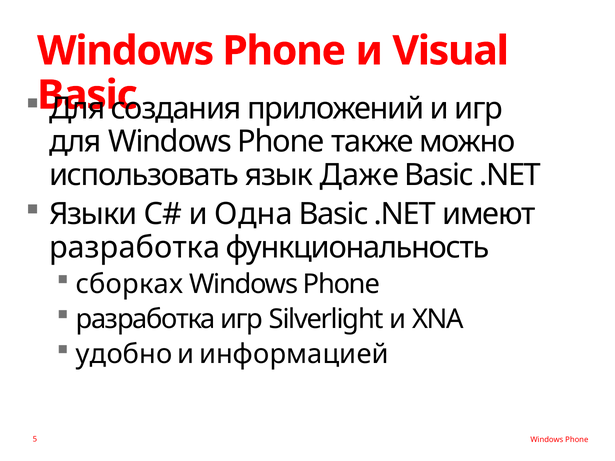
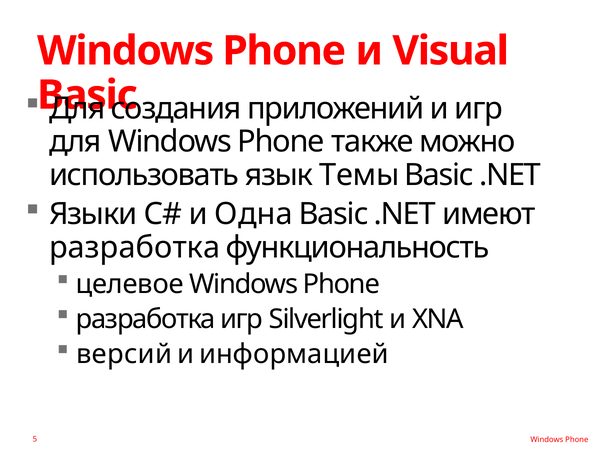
Даже: Даже -> Темы (359, 175)
сборках: сборках -> целевое (130, 285)
удобно: удобно -> версий (124, 355)
